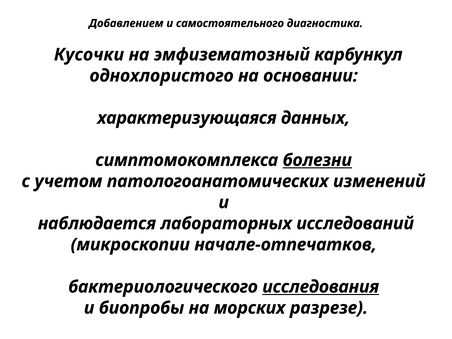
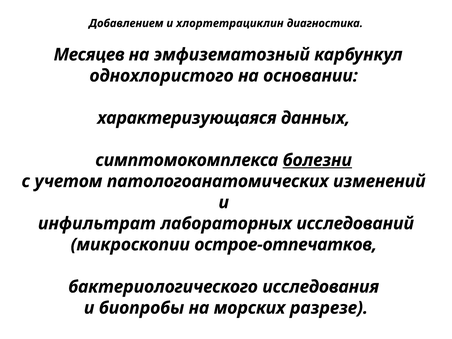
самостоятельного: самостоятельного -> хлортетрациклин (230, 23)
Кусочки: Кусочки -> Месяцев (89, 55)
наблюдается: наблюдается -> инфильтрат (97, 224)
начале-отпечатков: начале-отпечатков -> острое-отпечатков (286, 245)
исследования underline: present -> none (321, 287)
